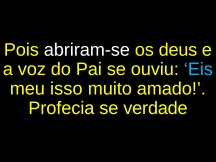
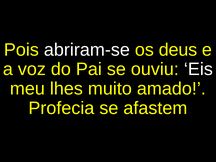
Eis colour: light blue -> white (198, 69)
isso: isso -> lhes (66, 89)
verdade: verdade -> afastem (155, 108)
